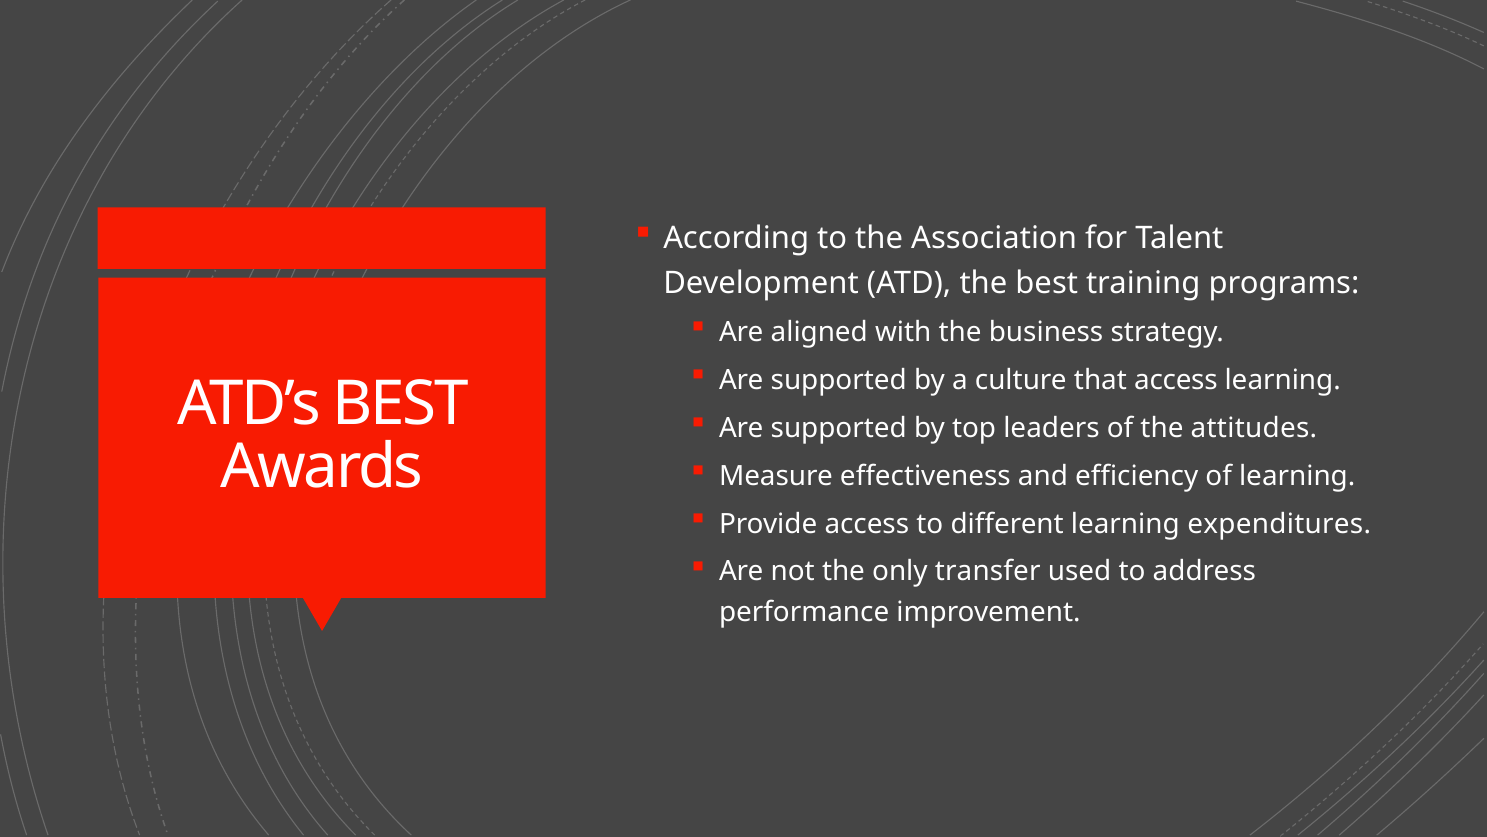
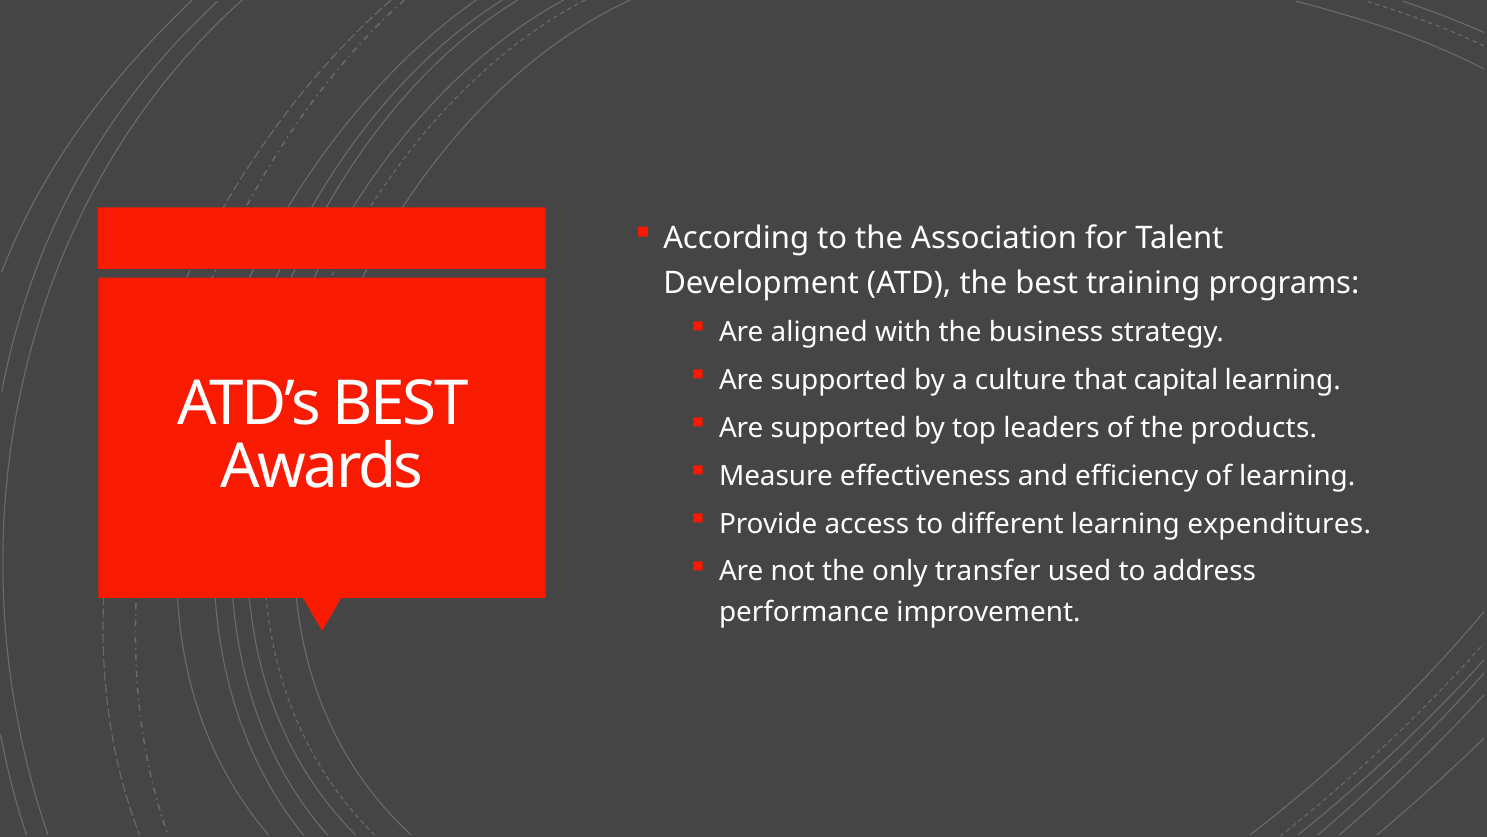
that access: access -> capital (1176, 380)
attitudes: attitudes -> products (1254, 428)
